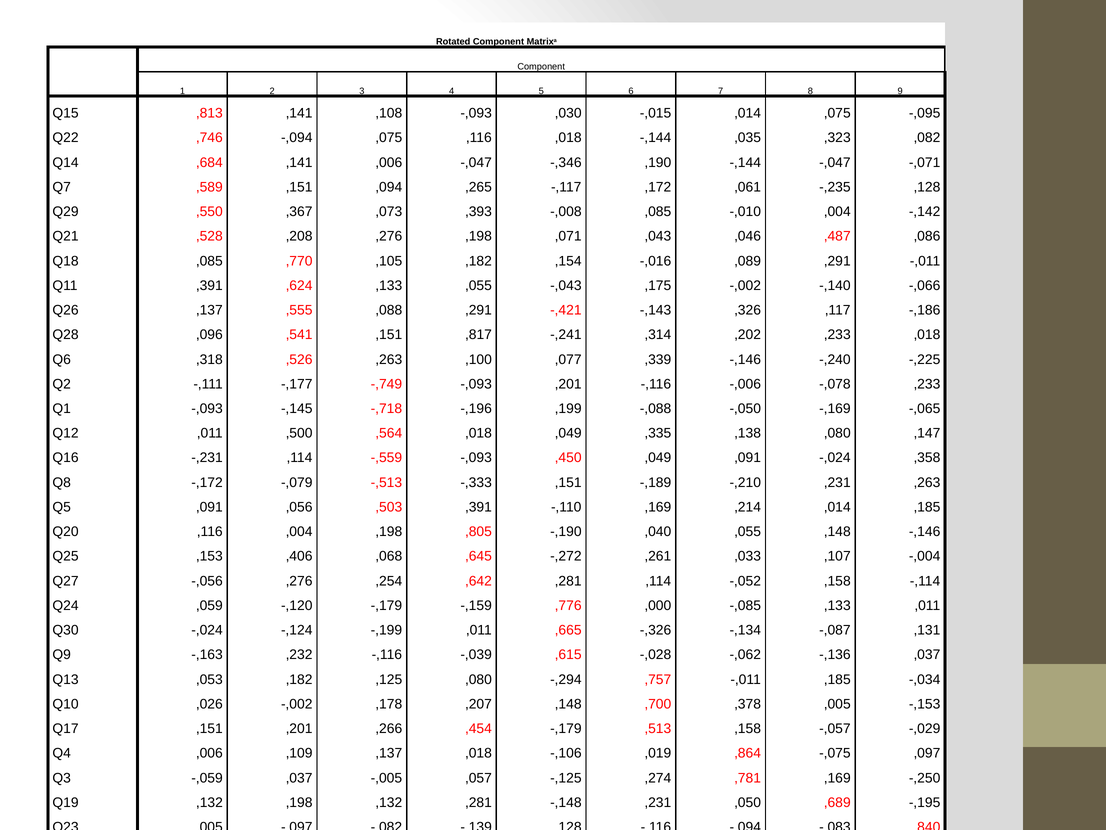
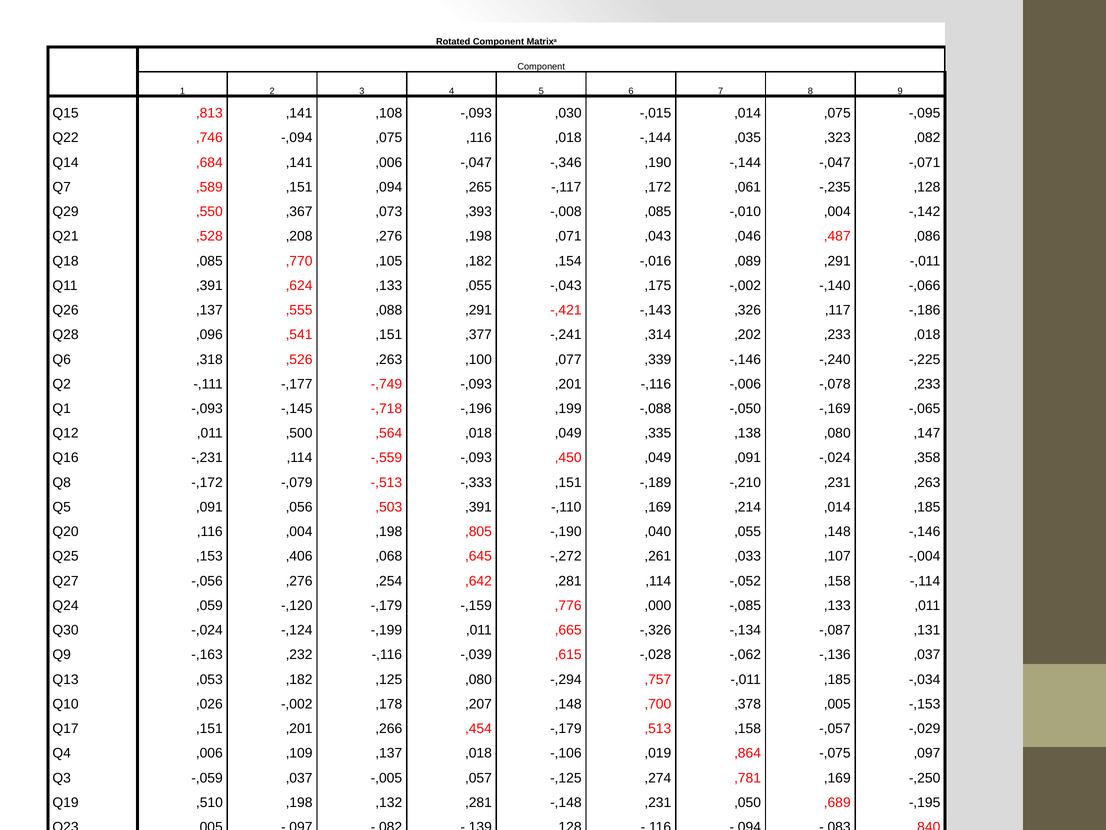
,817: ,817 -> ,377 (478, 335)
Q19 ,132: ,132 -> ,510 (209, 802)
